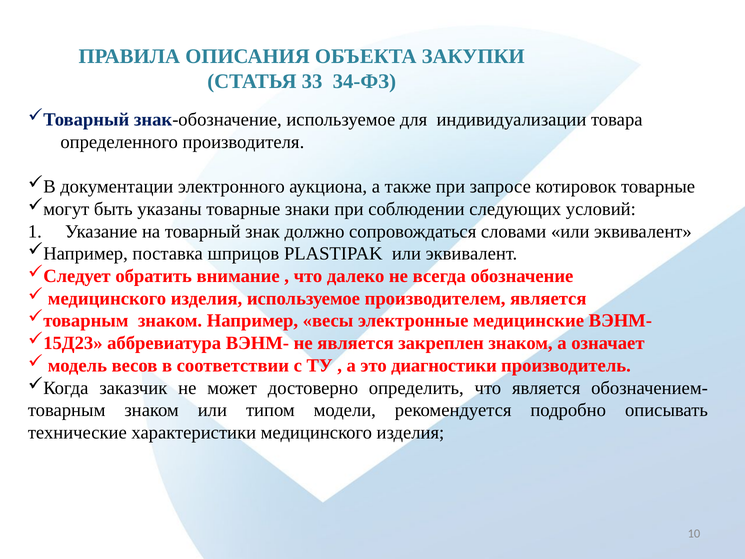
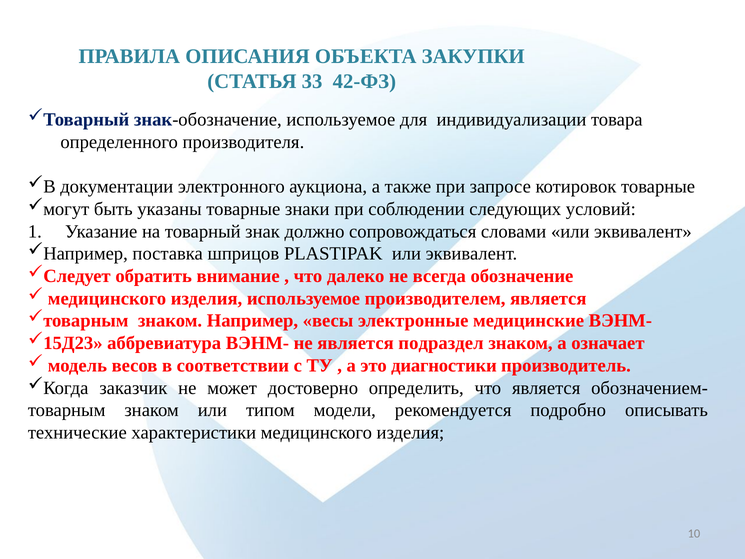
34-ФЗ: 34-ФЗ -> 42-ФЗ (364, 81)
закреплен: закреплен -> подраздел (441, 343)
